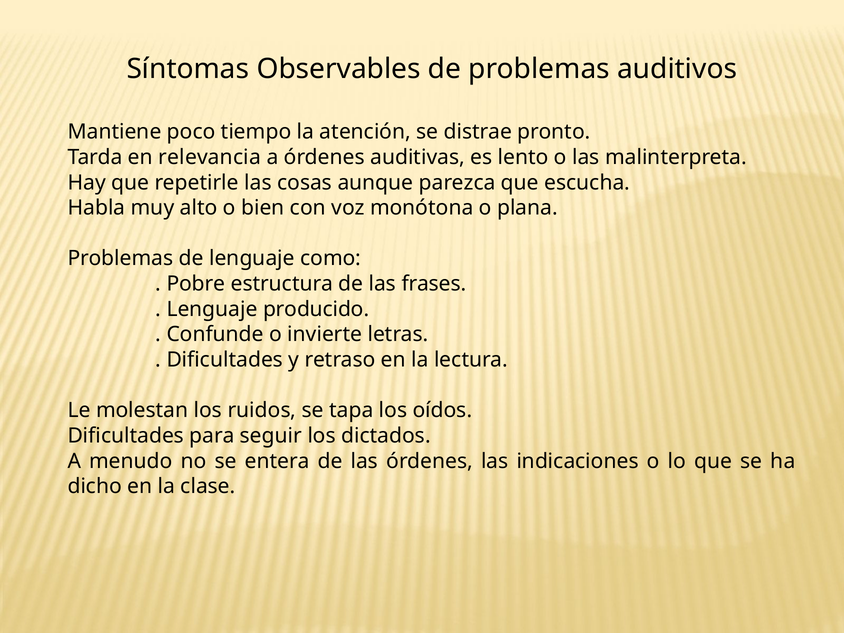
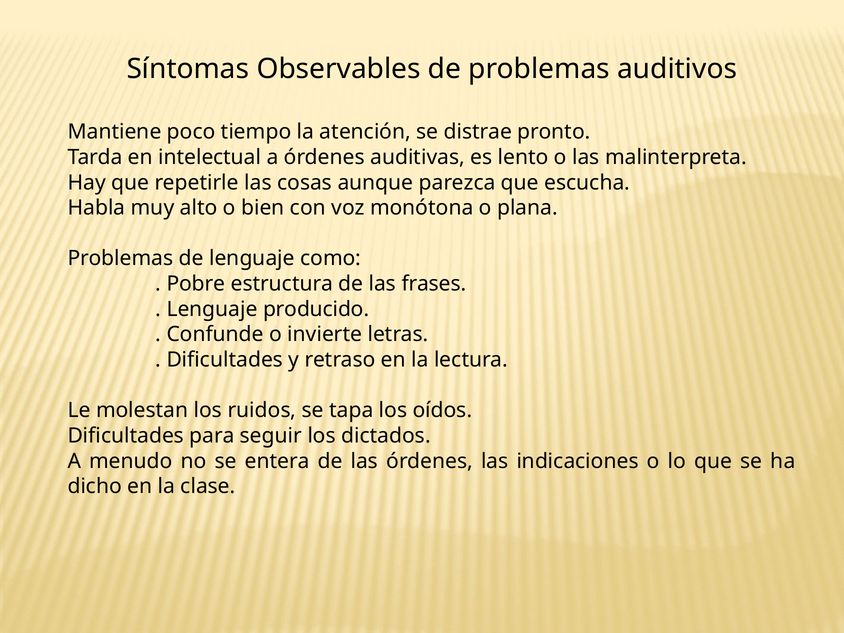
relevancia: relevancia -> intelectual (210, 157)
